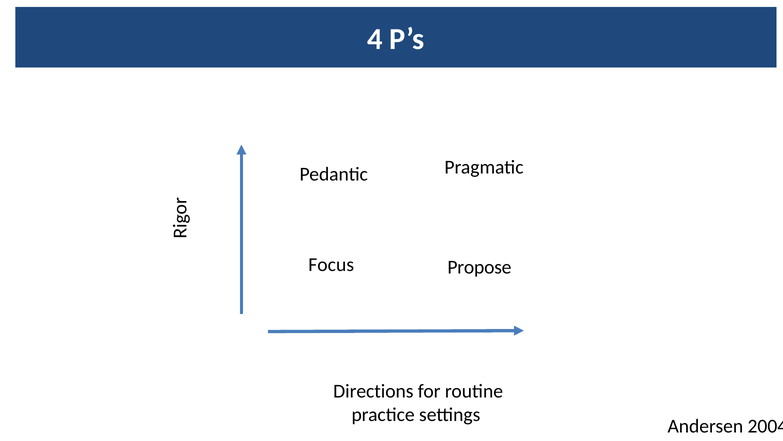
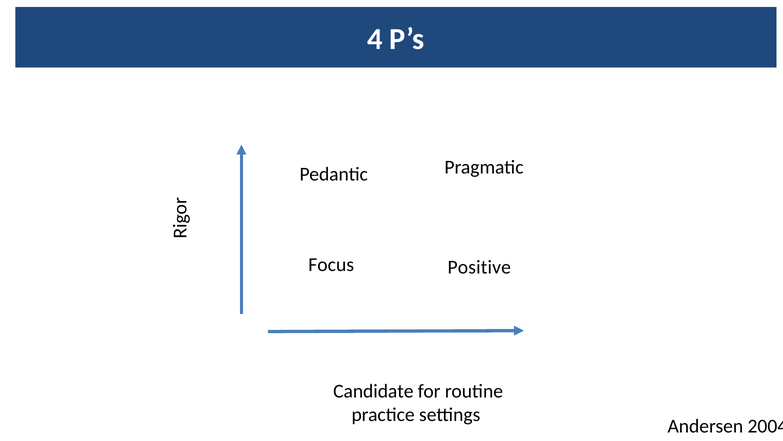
Propose: Propose -> Positive (479, 267)
Directions: Directions -> Candidate (373, 391)
